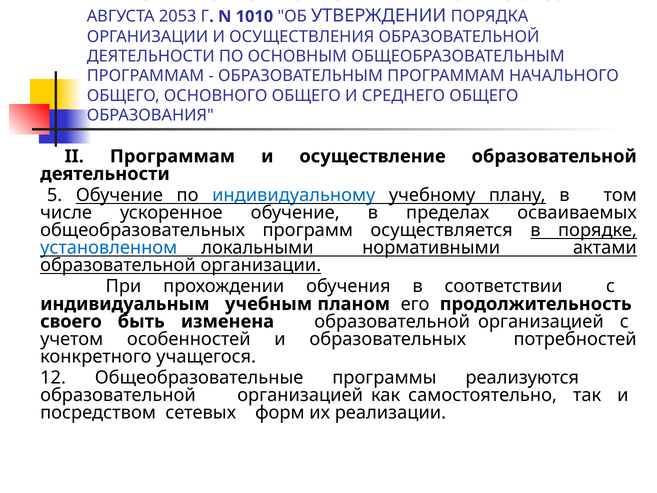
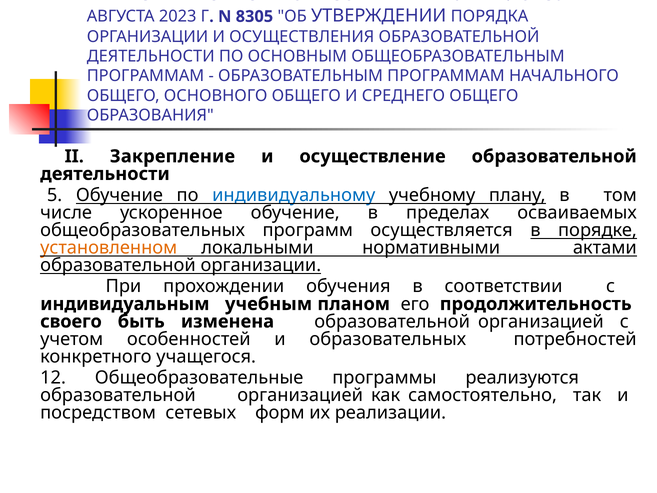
2053: 2053 -> 2023 (178, 16)
1010: 1010 -> 8305 (254, 16)
II Программам: Программам -> Закрепление (172, 156)
установленном colour: blue -> orange (109, 248)
